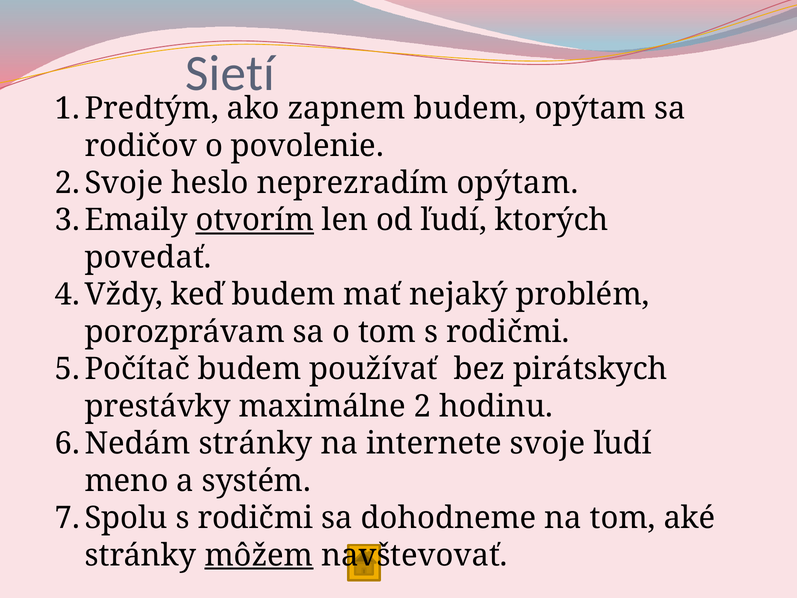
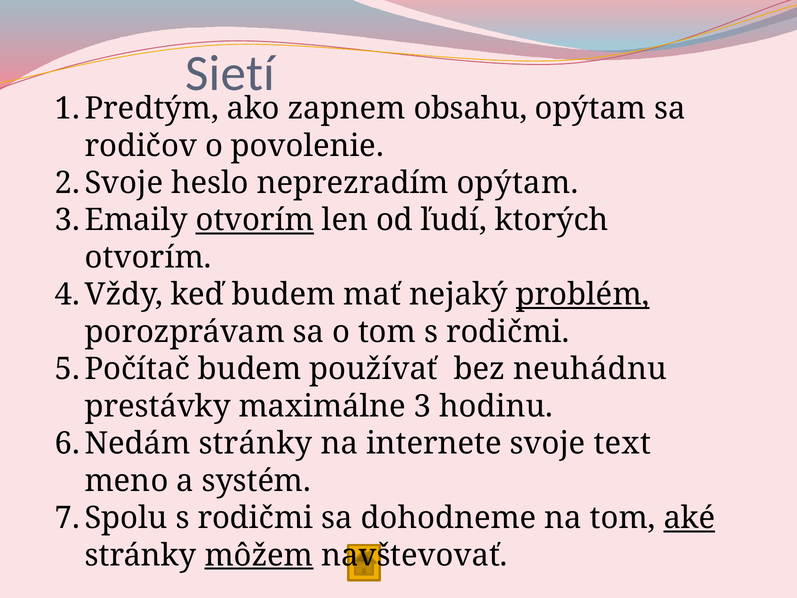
zapnem budem: budem -> obsahu (470, 109)
povedať: povedať -> otvorím (148, 257)
problém underline: none -> present (583, 295)
pirátskych: pirátskych -> neuhádnu (590, 369)
2: 2 -> 3 (422, 406)
svoje ľudí: ľudí -> text (622, 443)
aké underline: none -> present (689, 518)
